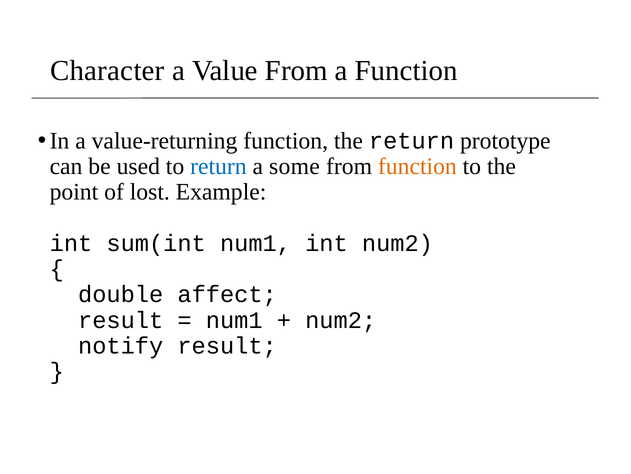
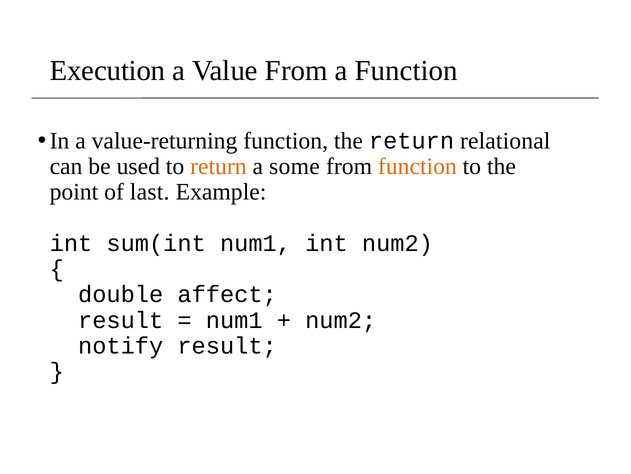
Character: Character -> Execution (108, 71)
prototype: prototype -> relational (505, 141)
return colour: blue -> orange (218, 166)
lost: lost -> last (150, 192)
